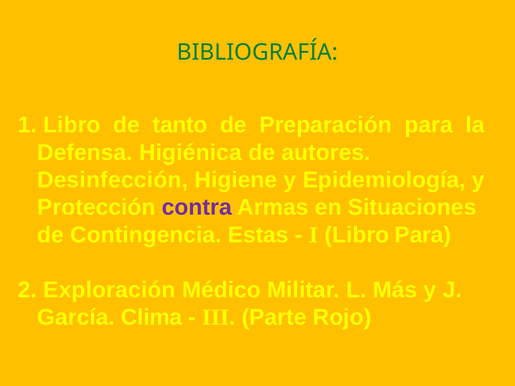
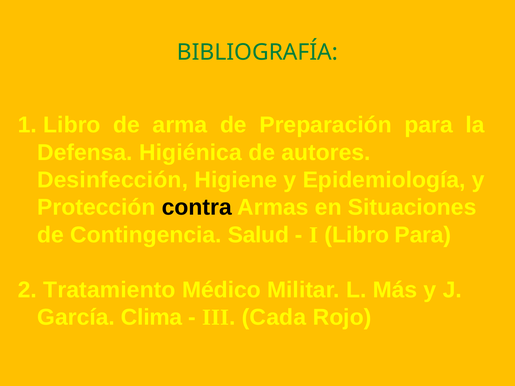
tanto: tanto -> arma (180, 125)
contra colour: purple -> black (197, 208)
Estas: Estas -> Salud (258, 235)
Exploración: Exploración -> Tratamiento (109, 290)
Parte: Parte -> Cada (274, 317)
